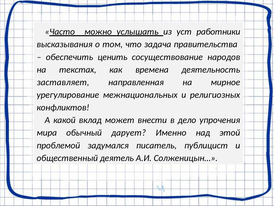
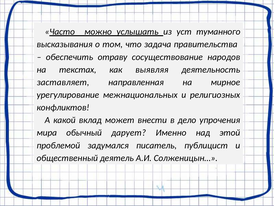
работники: работники -> туманного (218, 32)
ценить: ценить -> отраву (113, 57)
времена: времена -> выявляя (152, 69)
